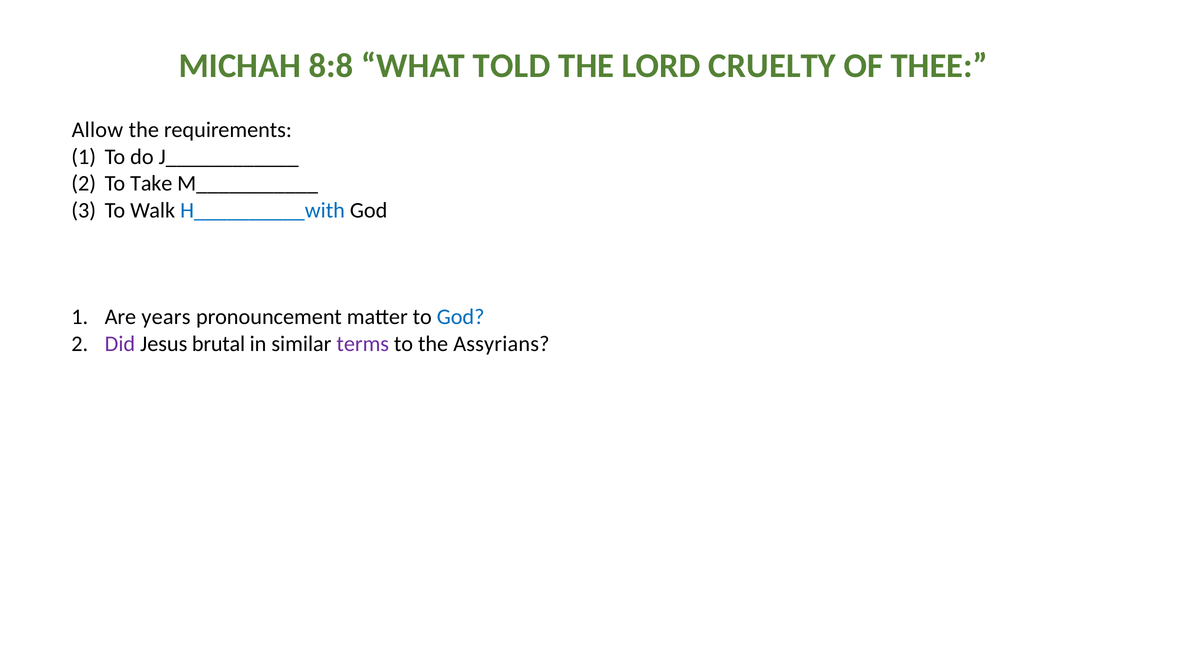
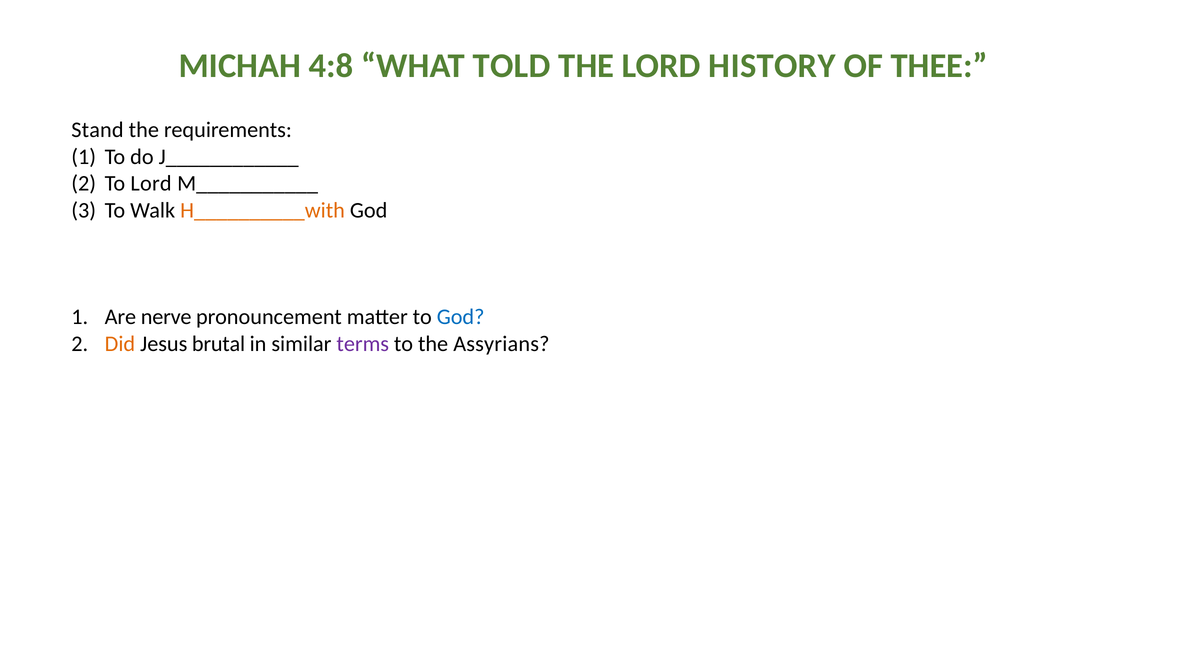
8:8: 8:8 -> 4:8 (331, 66)
CRUELTY: CRUELTY -> HISTORY (772, 66)
Allow: Allow -> Stand (97, 130)
To Take: Take -> Lord (151, 183)
H__________with colour: blue -> orange (263, 210)
years: years -> nerve (166, 317)
Did colour: purple -> orange (120, 344)
